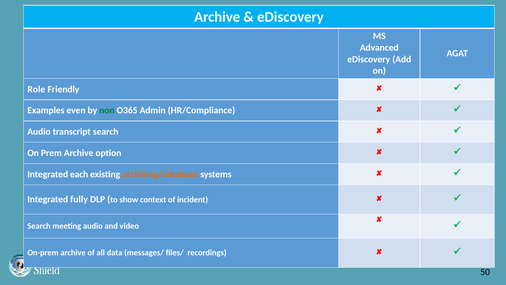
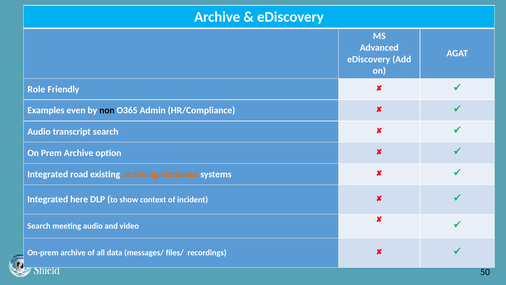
non colour: green -> black (107, 110)
each: each -> road (79, 174)
fully: fully -> here (79, 199)
